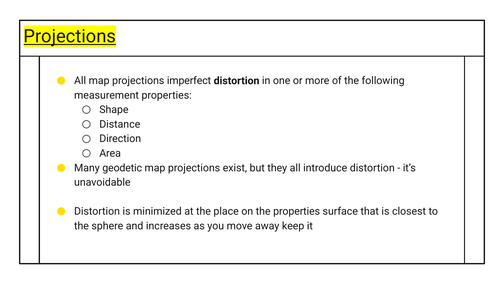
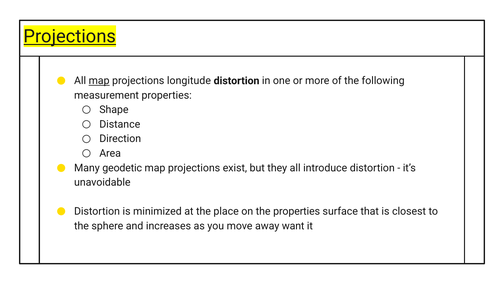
map underline: none -> present (99, 81)
imperfect: imperfect -> longitude (189, 81)
keep: keep -> want (293, 226)
